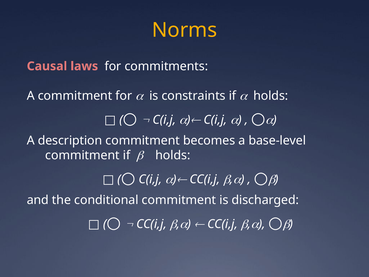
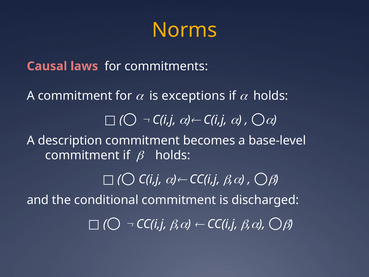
constraints: constraints -> exceptions (193, 96)
